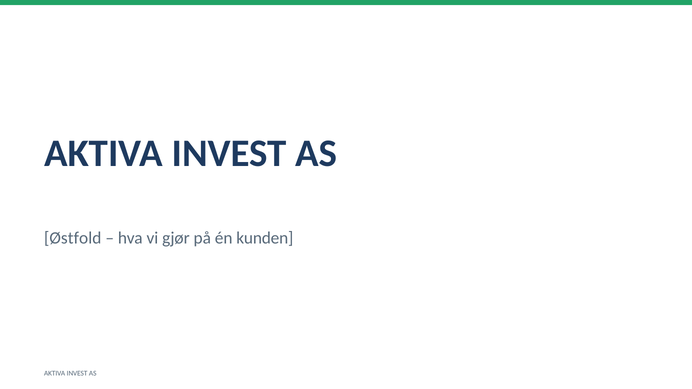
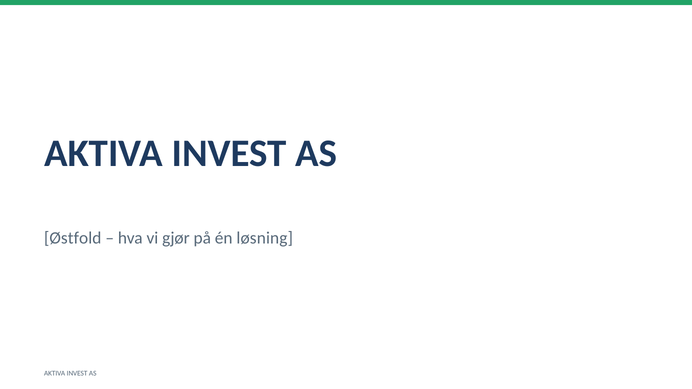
kunden: kunden -> løsning (265, 238)
